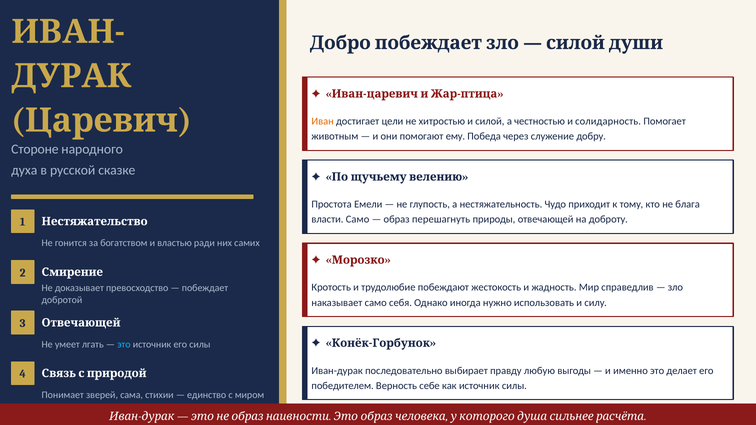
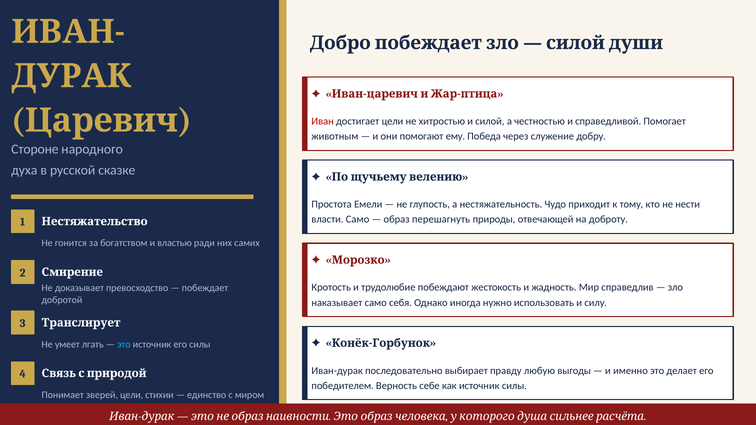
Иван colour: orange -> red (323, 121)
солидарность: солидарность -> справедливой (608, 121)
блага: блага -> нести (688, 205)
3 Отвечающей: Отвечающей -> Транслирует (81, 323)
зверей сама: сама -> цели (132, 395)
